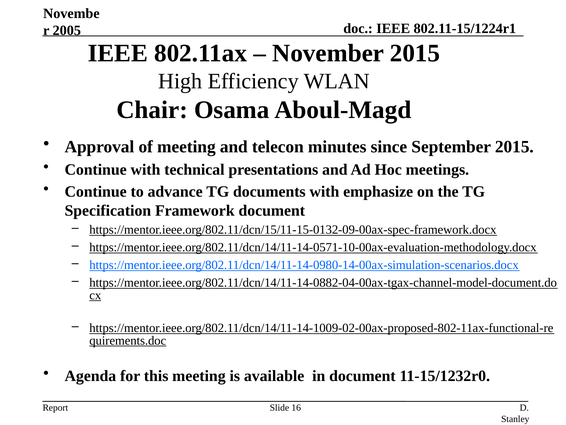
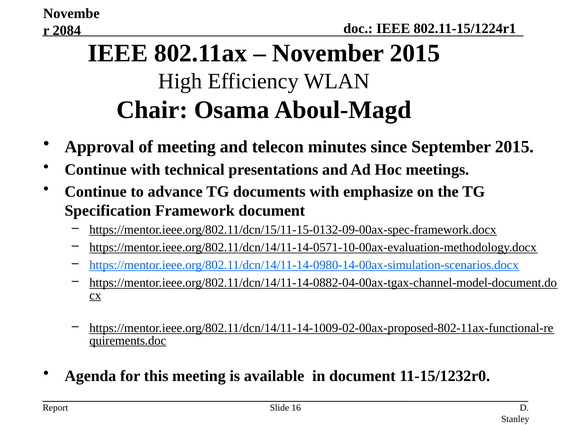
2005: 2005 -> 2084 (67, 30)
